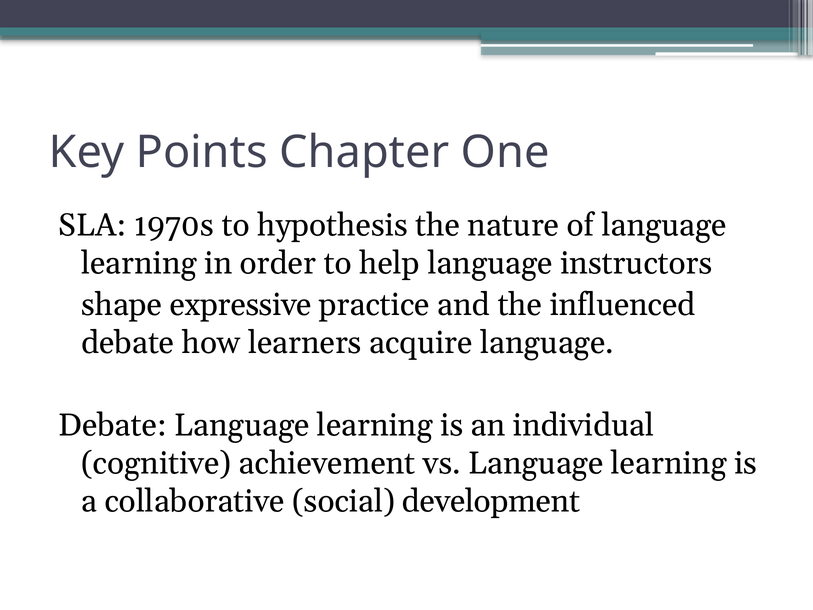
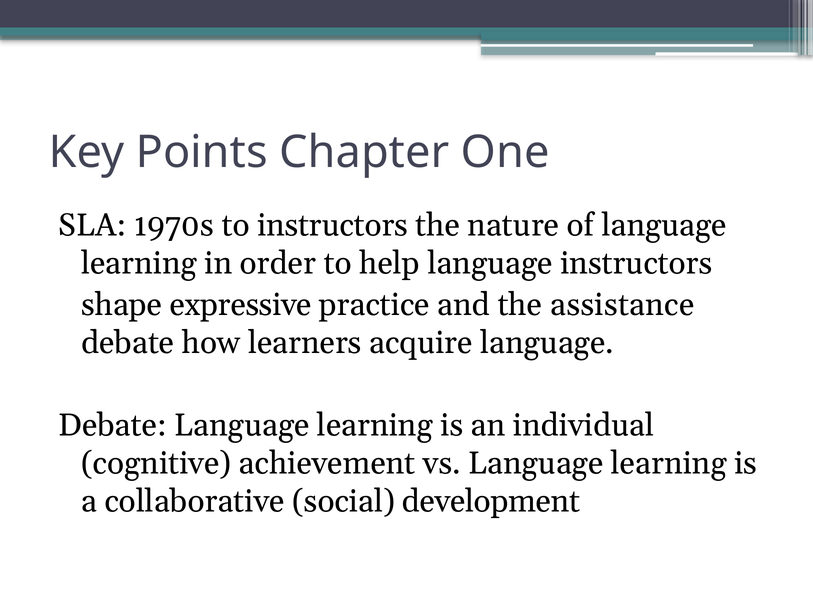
to hypothesis: hypothesis -> instructors (333, 225)
influenced: influenced -> assistance (622, 304)
